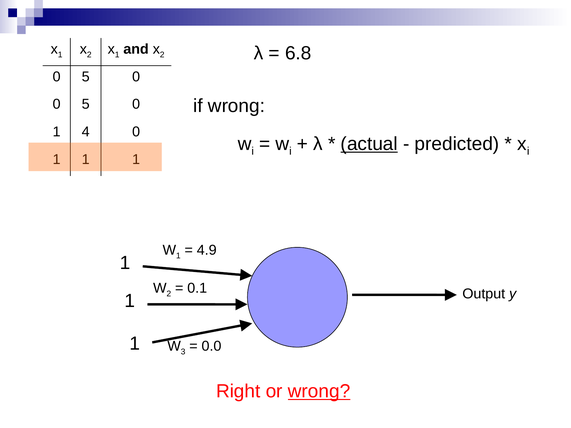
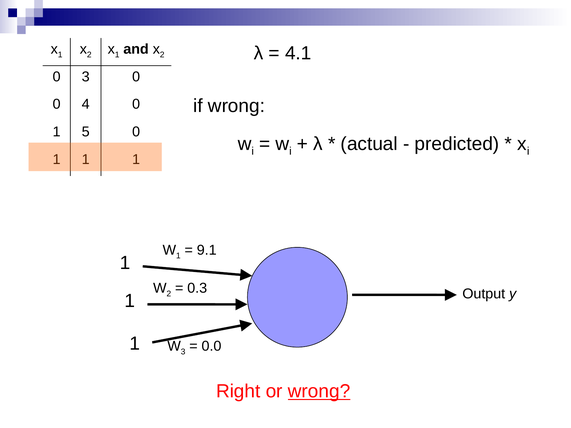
6.8: 6.8 -> 4.1 (298, 53)
5: 5 -> 3 (86, 77)
5: 5 -> 4 (86, 104)
4: 4 -> 5 (86, 132)
actual underline: present -> none (369, 144)
4.9: 4.9 -> 9.1 (207, 250)
0.1: 0.1 -> 0.3 (197, 288)
